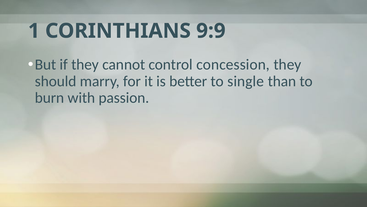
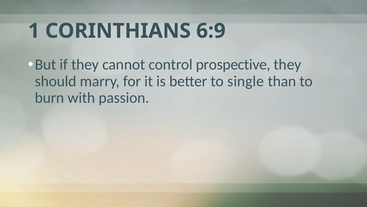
9:9: 9:9 -> 6:9 (211, 31)
concession: concession -> prospective (233, 64)
